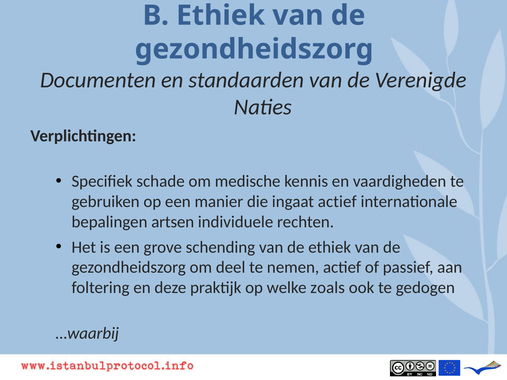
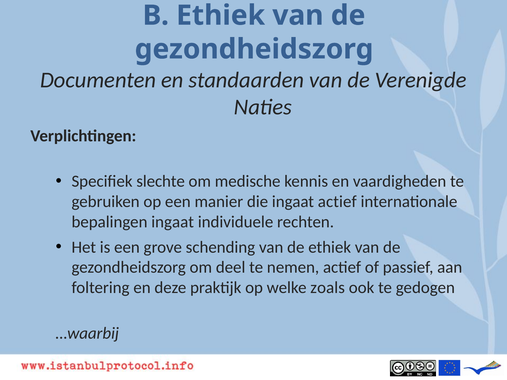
schade: schade -> slechte (161, 182)
bepalingen artsen: artsen -> ingaat (173, 222)
